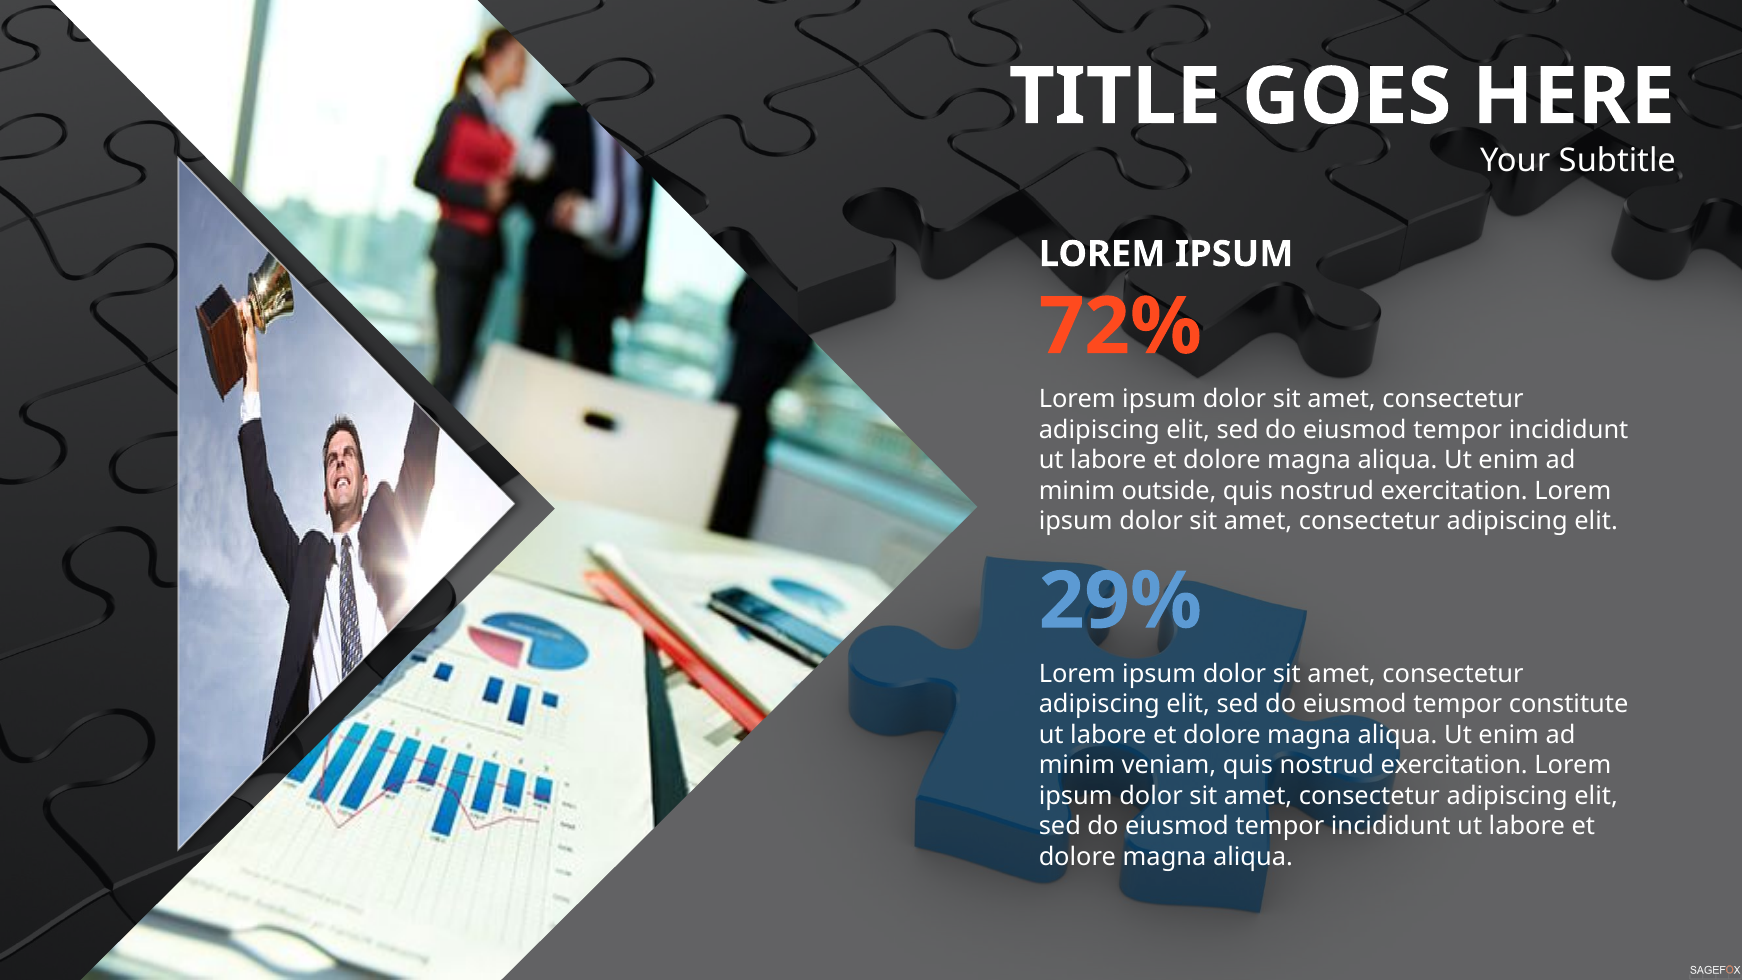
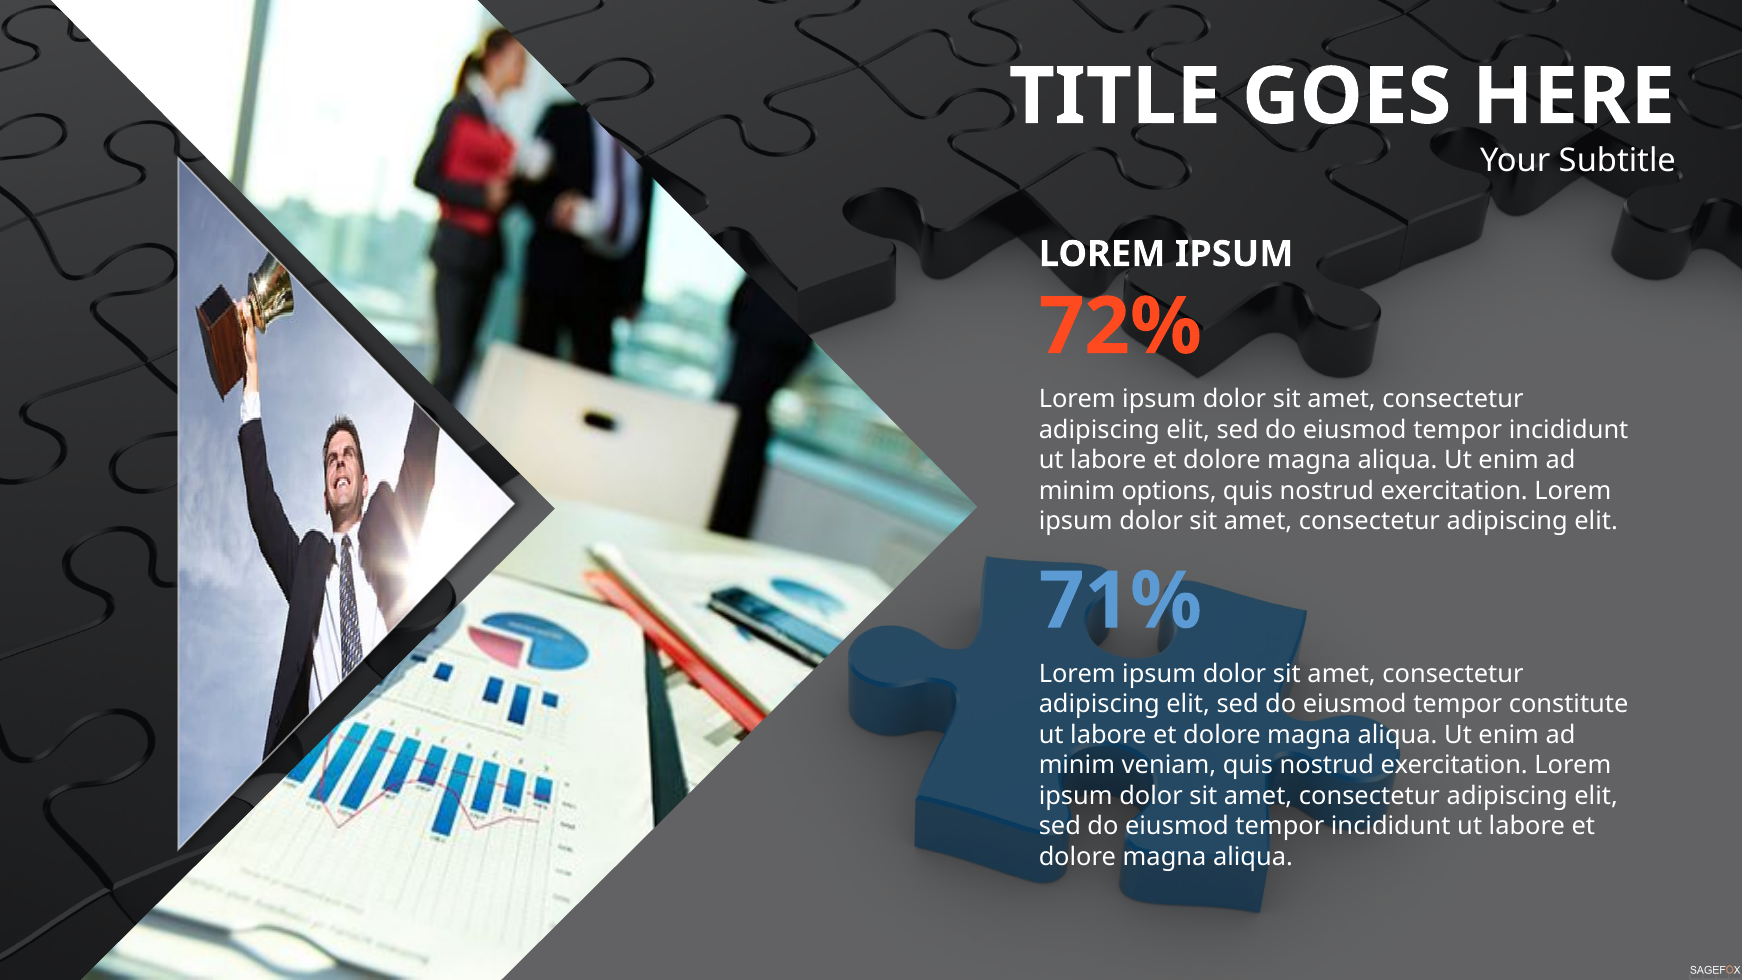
outside: outside -> options (1169, 491)
29%: 29% -> 71% (1120, 601)
